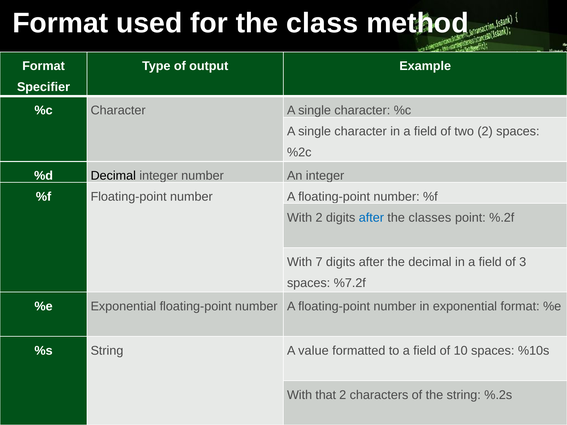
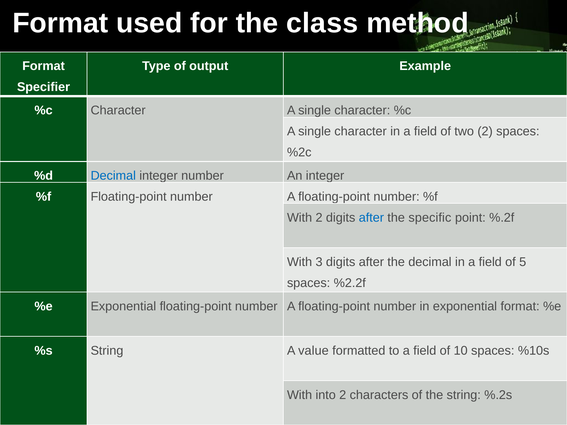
Decimal colour: black -> blue (113, 176)
classes: classes -> specific (430, 218)
7: 7 -> 3 (319, 262)
3: 3 -> 5 (523, 262)
%7.2f: %7.2f -> %2.2f (350, 283)
that: that -> into (326, 395)
